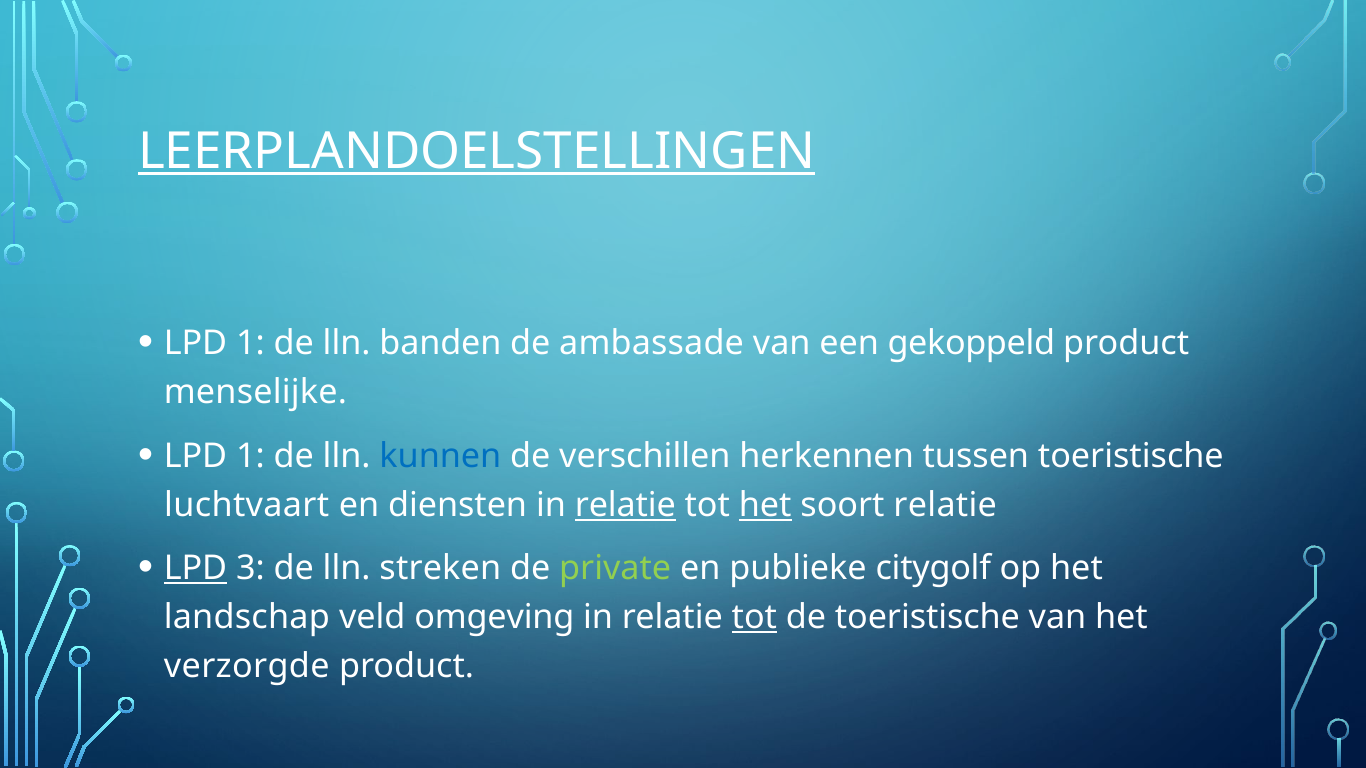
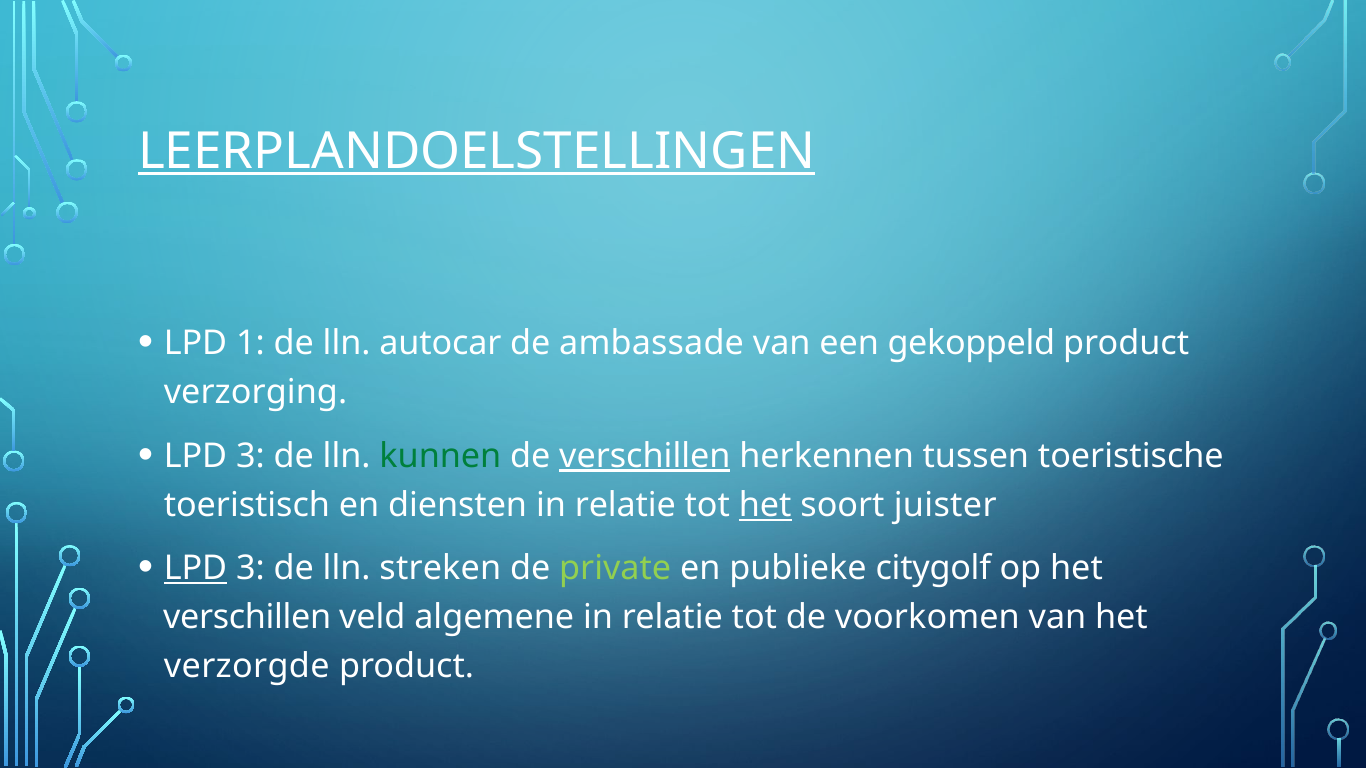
banden: banden -> autocar (440, 343)
menselijke: menselijke -> verzorging (255, 393)
1: 1 -> 3 (250, 456)
kunnen colour: blue -> green (440, 456)
verschillen underline: none -> present (645, 456)
luchtvaart: luchtvaart -> toeristisch (247, 505)
relatie underline: present -> none (625, 505)
soort relatie: relatie -> juister (945, 505)
landschap: landschap -> verschillen (247, 618)
omgeving: omgeving -> algemene (494, 618)
tot underline: present -> none (754, 618)
de toeristische: toeristische -> voorkomen (927, 618)
